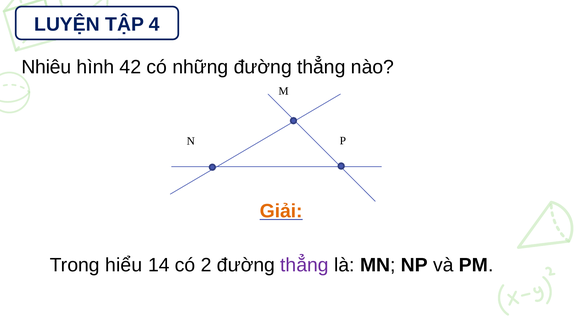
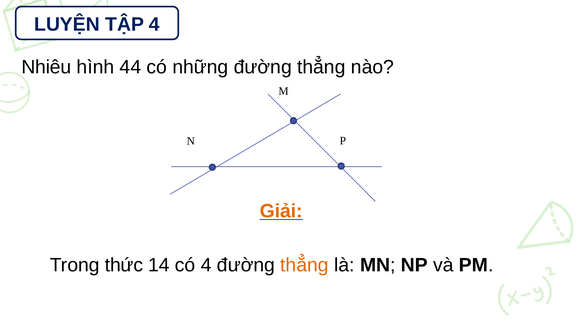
42: 42 -> 44 (130, 67)
hiểu: hiểu -> thức (124, 265)
có 2: 2 -> 4 (206, 265)
thẳng colour: purple -> orange (305, 265)
